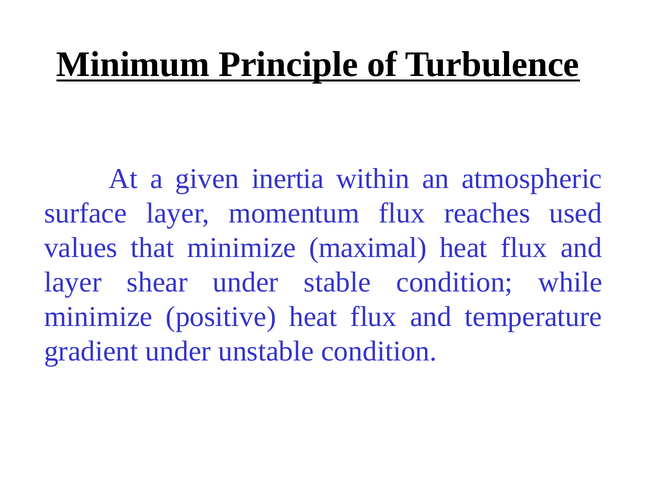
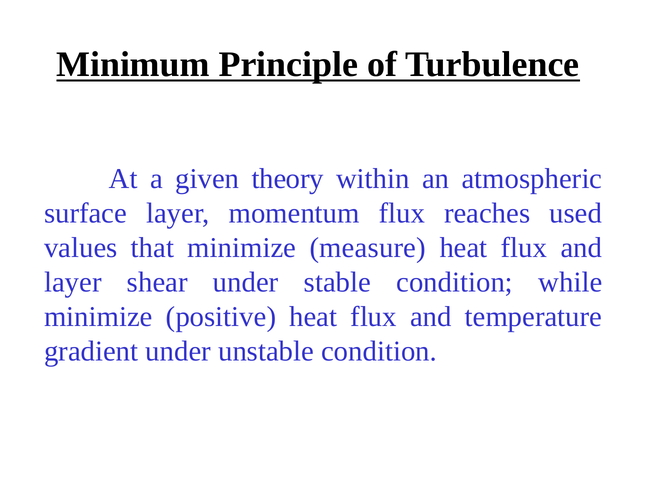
inertia: inertia -> theory (288, 179)
maximal: maximal -> measure (368, 248)
